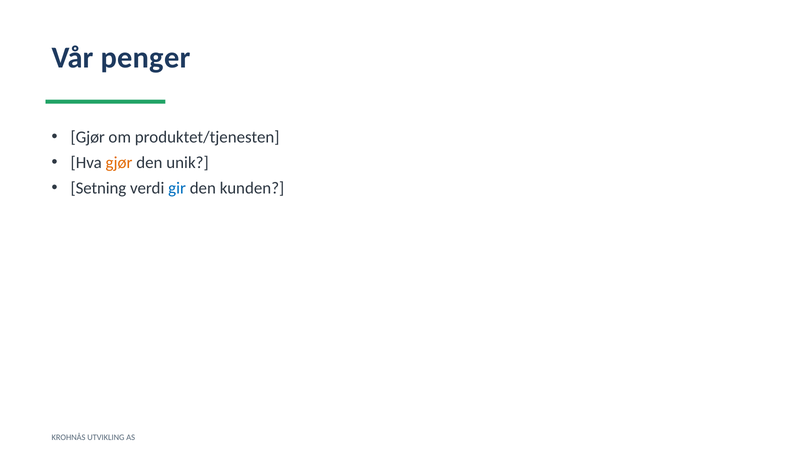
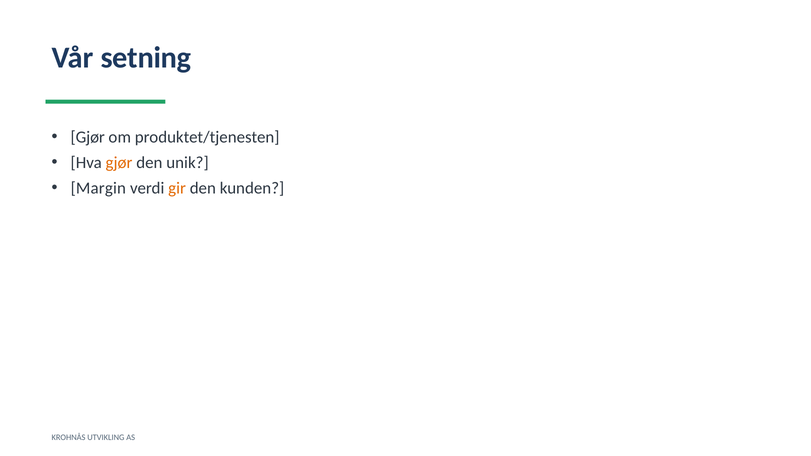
penger: penger -> setning (146, 58)
Setning: Setning -> Margin (98, 188)
gir colour: blue -> orange (177, 188)
